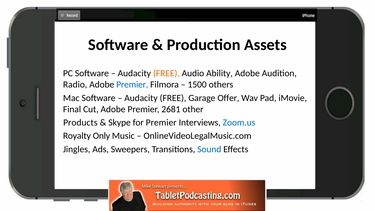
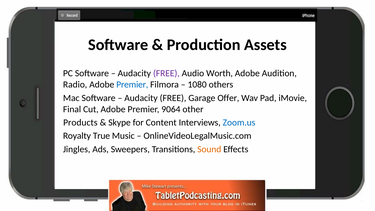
FREE colour: orange -> purple (166, 73)
Ability: Ability -> Worth (220, 73)
1500: 1500 -> 1080 (197, 85)
2681: 2681 -> 9064 (171, 109)
for Premier: Premier -> Content (161, 123)
Only: Only -> True (101, 136)
Sound colour: blue -> orange (209, 149)
